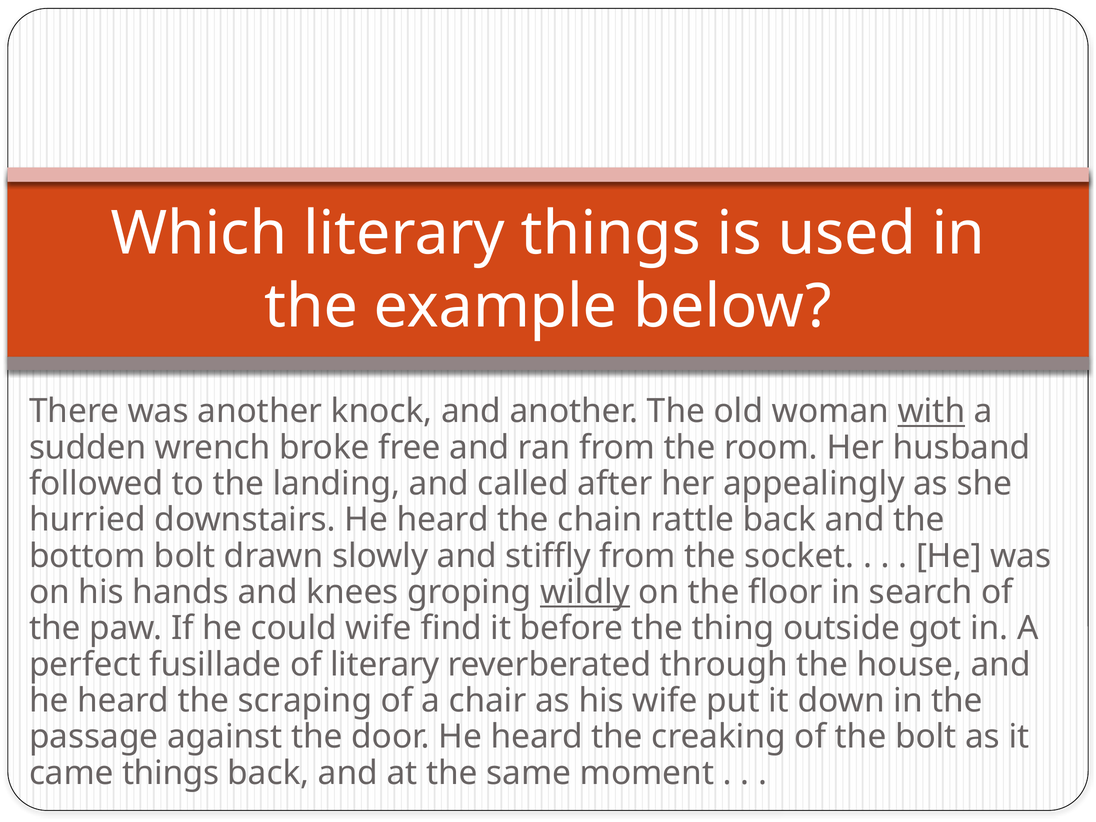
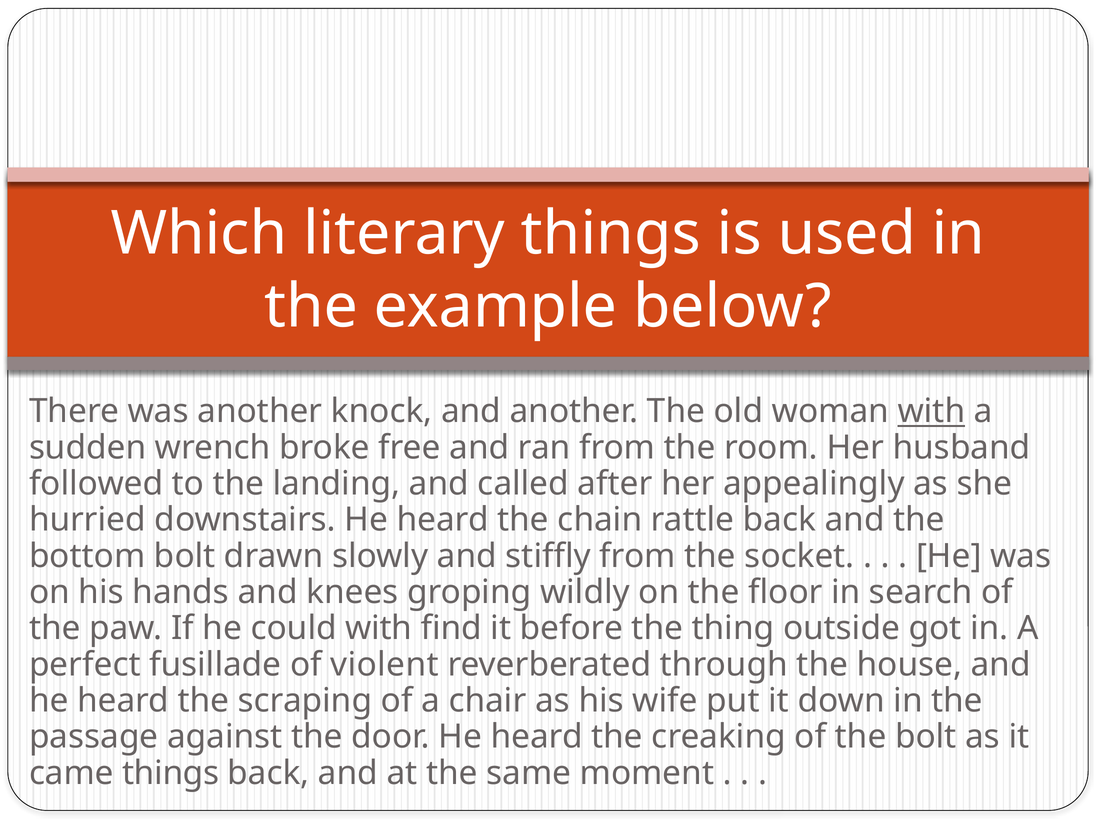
wildly underline: present -> none (585, 592)
could wife: wife -> with (379, 628)
of literary: literary -> violent (385, 665)
